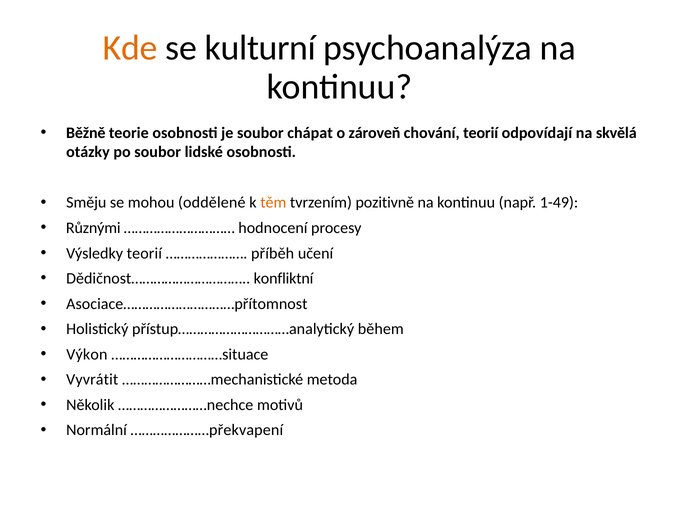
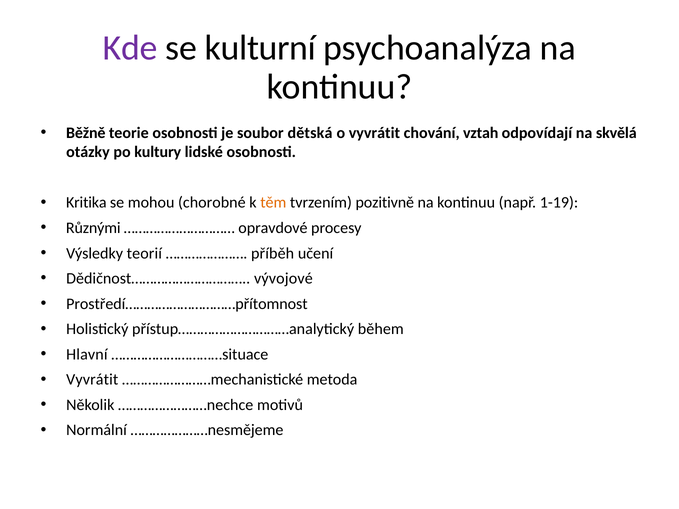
Kde colour: orange -> purple (130, 48)
chápat: chápat -> dětská (310, 133)
o zároveň: zároveň -> vyvrátit (374, 133)
chování teorií: teorií -> vztah (481, 133)
po soubor: soubor -> kultury (158, 152)
Směju: Směju -> Kritika (86, 203)
oddělené: oddělené -> chorobné (212, 203)
1-49: 1-49 -> 1-19 (559, 203)
hodnocení: hodnocení -> opravdové (273, 228)
konfliktní: konfliktní -> vývojové (283, 279)
Asociace…………………………přítomnost: Asociace…………………………přítomnost -> Prostředí…………………………přítomnost (187, 304)
Výkon: Výkon -> Hlavní (87, 355)
…………………překvapení: …………………překvapení -> …………………nesmějeme (207, 430)
